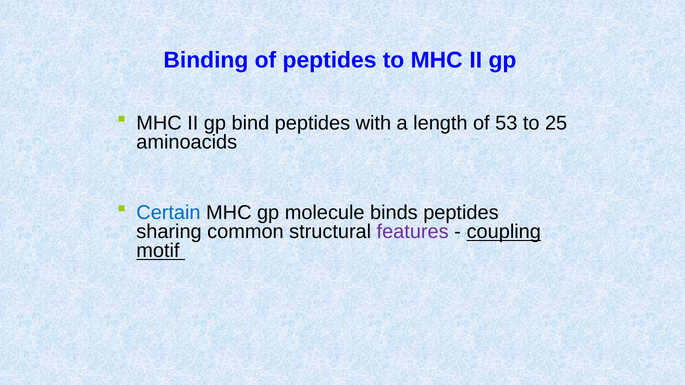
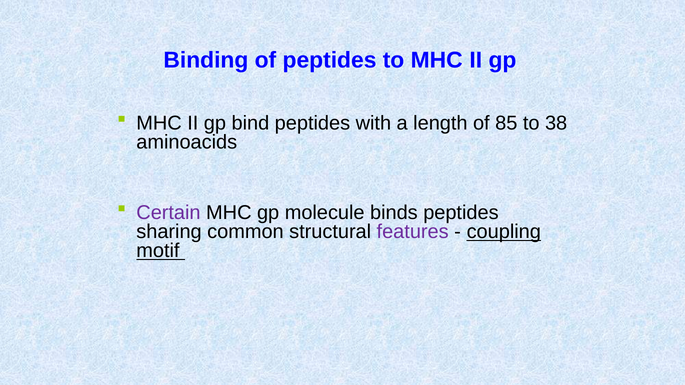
53: 53 -> 85 (506, 123)
25: 25 -> 38 (556, 123)
Certain colour: blue -> purple (168, 213)
